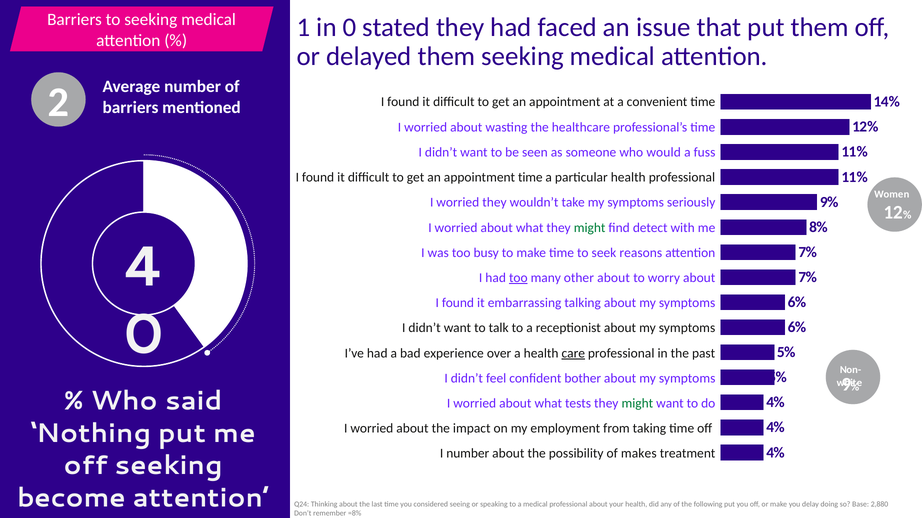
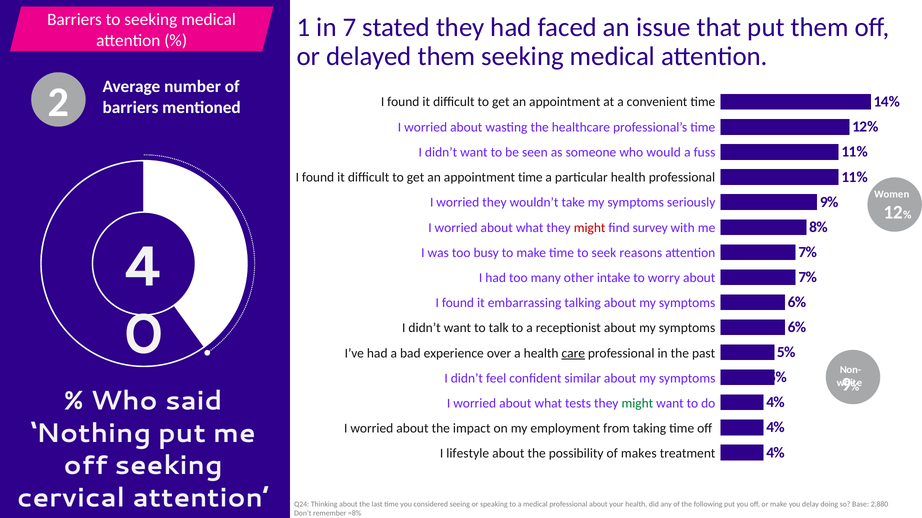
in 0: 0 -> 7 (349, 27)
might colour: green -> red (590, 228)
detect: detect -> survey (650, 228)
too underline: present -> none (518, 278)
other about: about -> intake (614, 278)
bother: bother -> similar (583, 379)
I number: number -> lifestyle (468, 454)
become: become -> cervical (71, 498)
